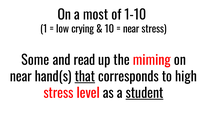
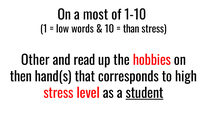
crying: crying -> words (83, 29)
near: near -> than (131, 29)
Some: Some -> Other (35, 61)
miming: miming -> hobbies (152, 61)
near: near -> then (21, 77)
that underline: present -> none (85, 77)
